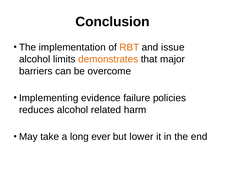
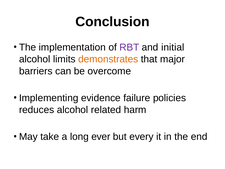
RBT colour: orange -> purple (129, 47)
issue: issue -> initial (173, 47)
lower: lower -> every (141, 136)
